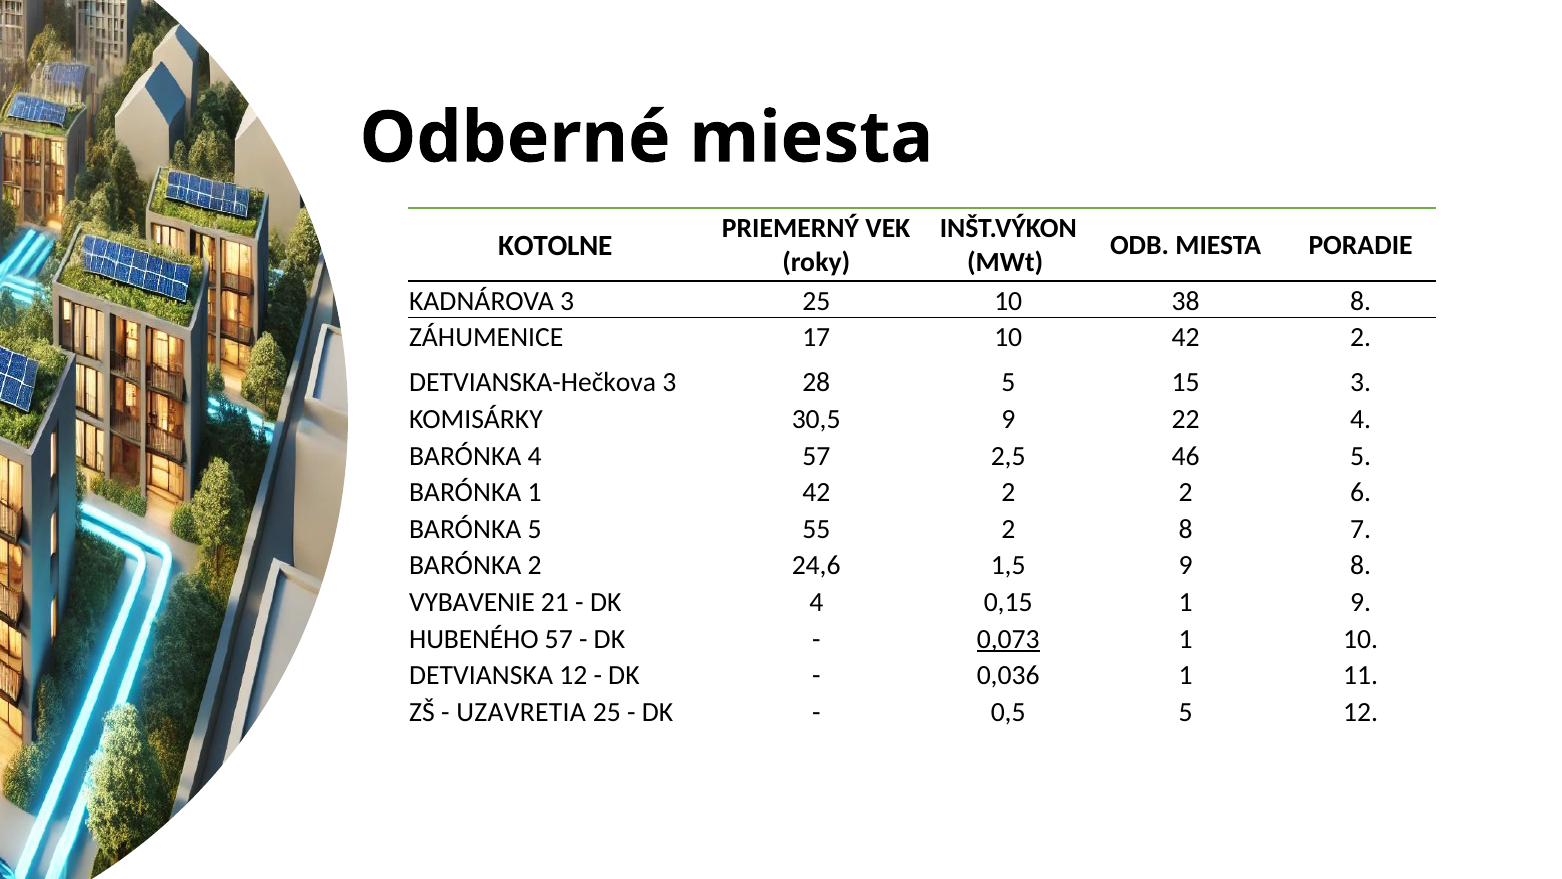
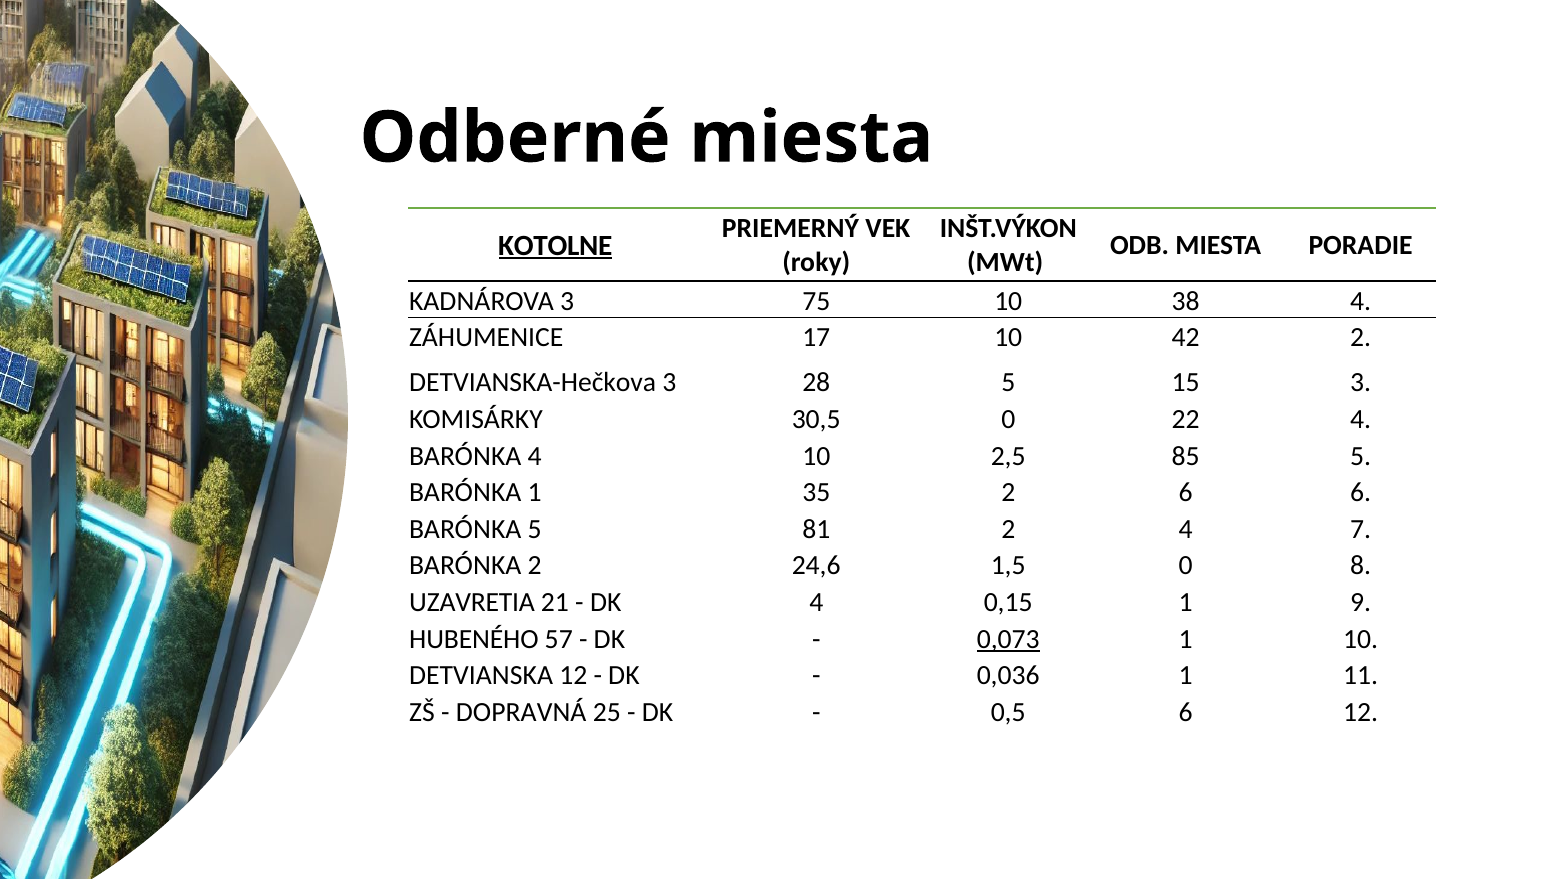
KOTOLNE underline: none -> present (555, 245)
3 25: 25 -> 75 (816, 301)
38 8: 8 -> 4 (1361, 301)
30,5 9: 9 -> 0 (1008, 419)
4 57: 57 -> 10 (816, 456)
46: 46 -> 85 (1186, 456)
1 42: 42 -> 35 (816, 492)
2 2: 2 -> 6 (1186, 492)
55: 55 -> 81 (816, 529)
2 8: 8 -> 4 (1186, 529)
1,5 9: 9 -> 0 (1186, 566)
VYBAVENIE: VYBAVENIE -> UZAVRETIA (472, 602)
UZAVRETIA: UZAVRETIA -> DOPRAVNÁ (521, 712)
0,5 5: 5 -> 6 (1186, 712)
